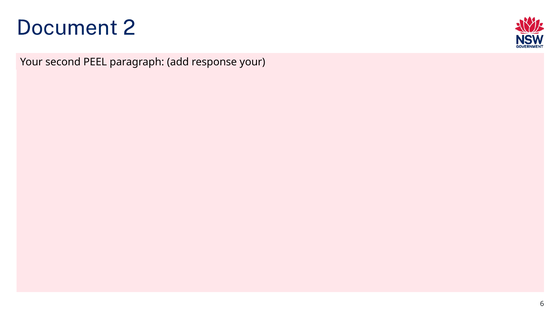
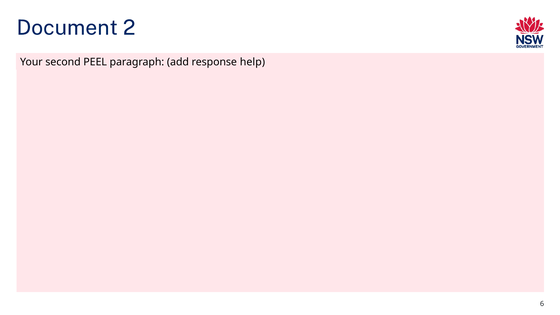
response your: your -> help (252, 62)
